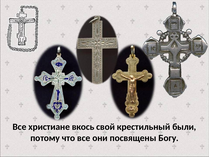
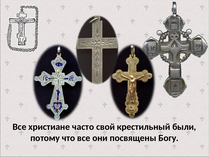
вкось: вкось -> часто (83, 127)
